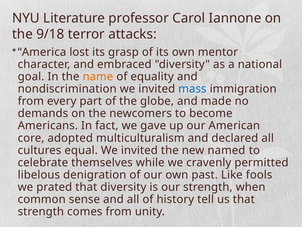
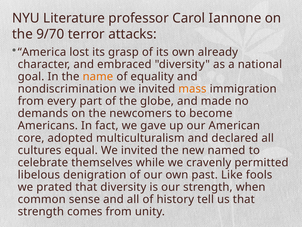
9/18: 9/18 -> 9/70 (50, 34)
mentor: mentor -> already (218, 52)
mass colour: blue -> orange (192, 89)
